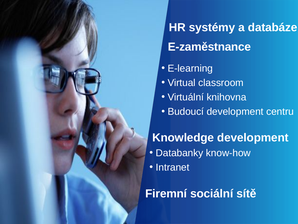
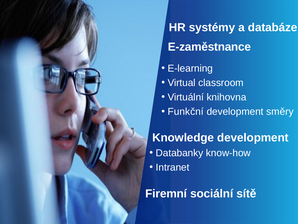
Budoucí: Budoucí -> Funkční (186, 111)
centru: centru -> směry (280, 111)
